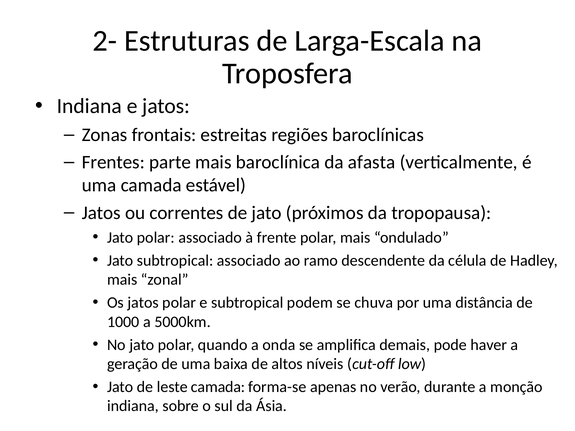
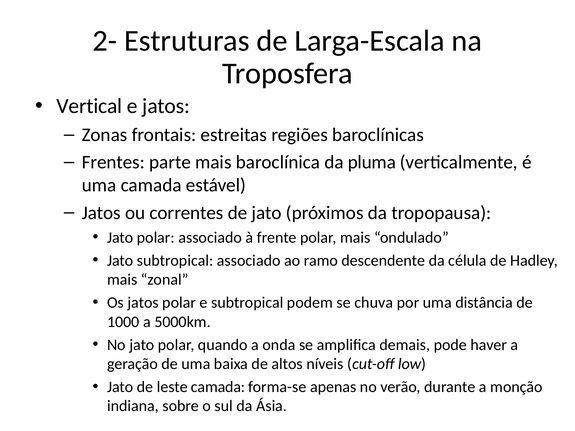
Indiana: Indiana -> Vertical (89, 106)
afasta: afasta -> pluma (372, 162)
